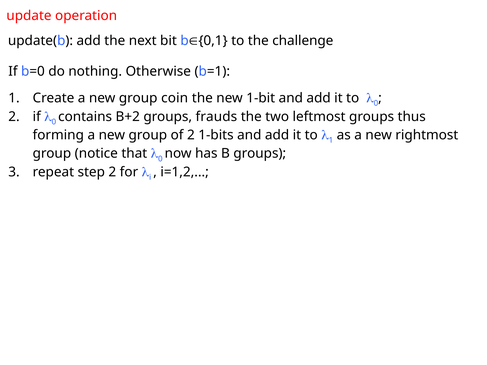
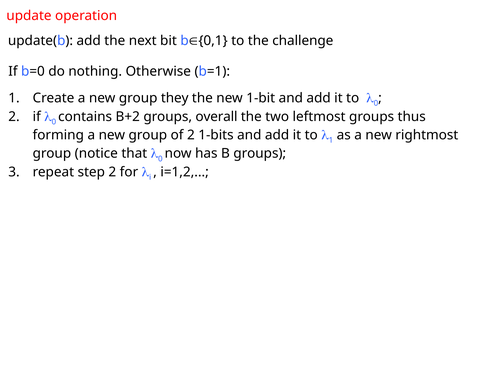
coin: coin -> they (175, 98)
frauds: frauds -> overall (217, 117)
